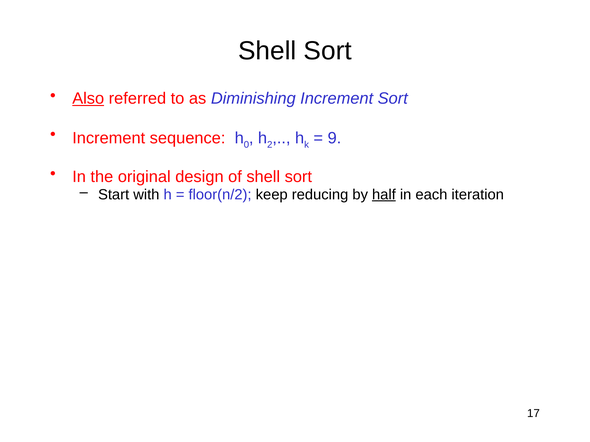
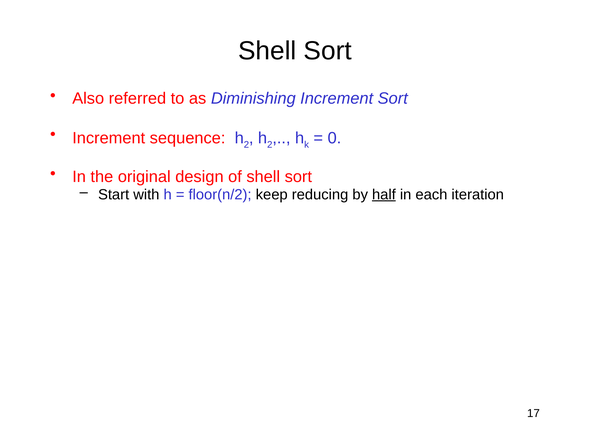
Also underline: present -> none (88, 99)
sequence h 0: 0 -> 2 (246, 145)
9: 9 -> 0 (334, 138)
